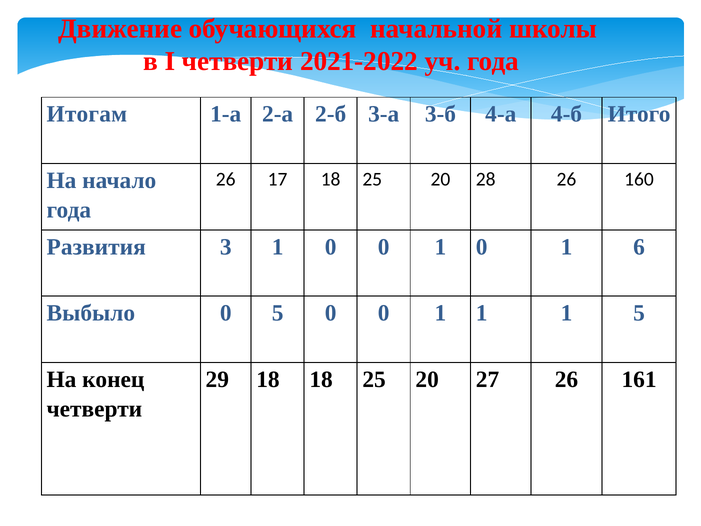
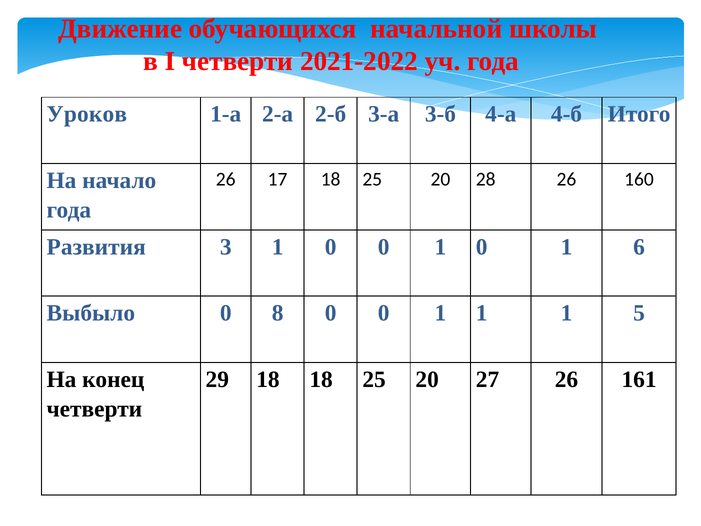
Итогам: Итогам -> Уроков (87, 114)
0 5: 5 -> 8 (278, 313)
